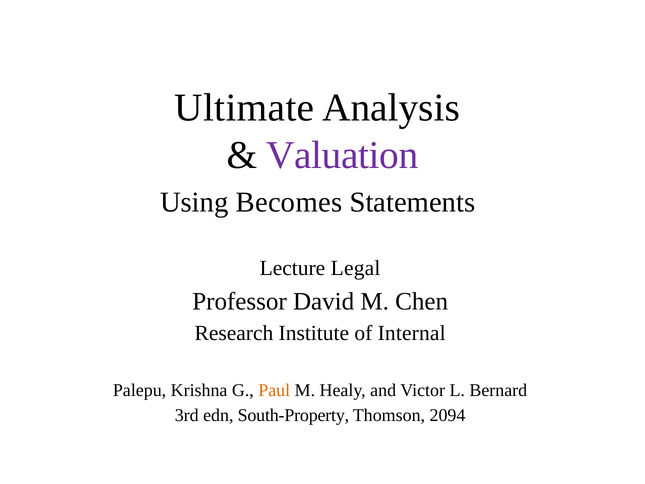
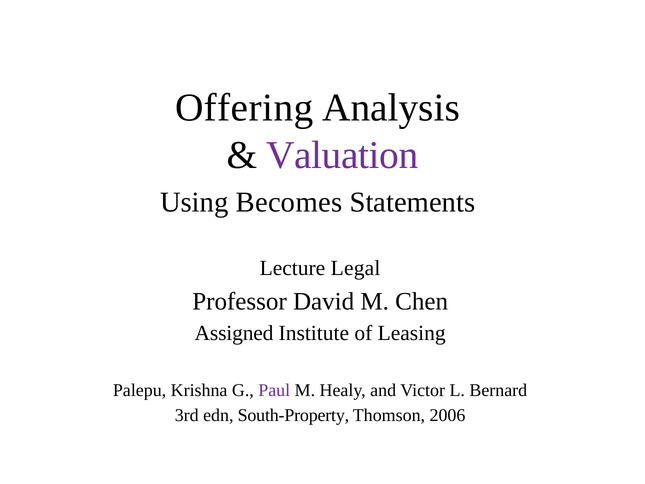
Ultimate: Ultimate -> Offering (244, 108)
Research: Research -> Assigned (234, 333)
Internal: Internal -> Leasing (412, 333)
Paul colour: orange -> purple (274, 390)
2094: 2094 -> 2006 (447, 415)
